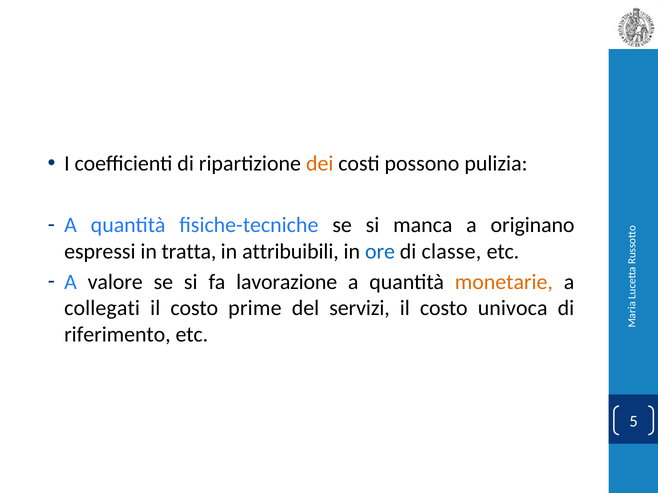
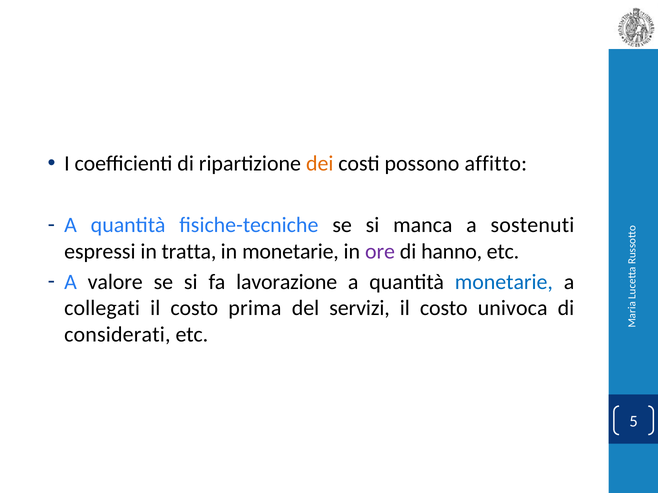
pulizia: pulizia -> affitto (496, 164)
originano: originano -> sostenuti (532, 225)
in attribuibili: attribuibili -> monetarie (291, 252)
ore colour: blue -> purple (380, 252)
classe: classe -> hanno (452, 252)
monetarie colour: orange -> blue (504, 282)
prime: prime -> prima (255, 309)
riferimento: riferimento -> considerati (117, 335)
